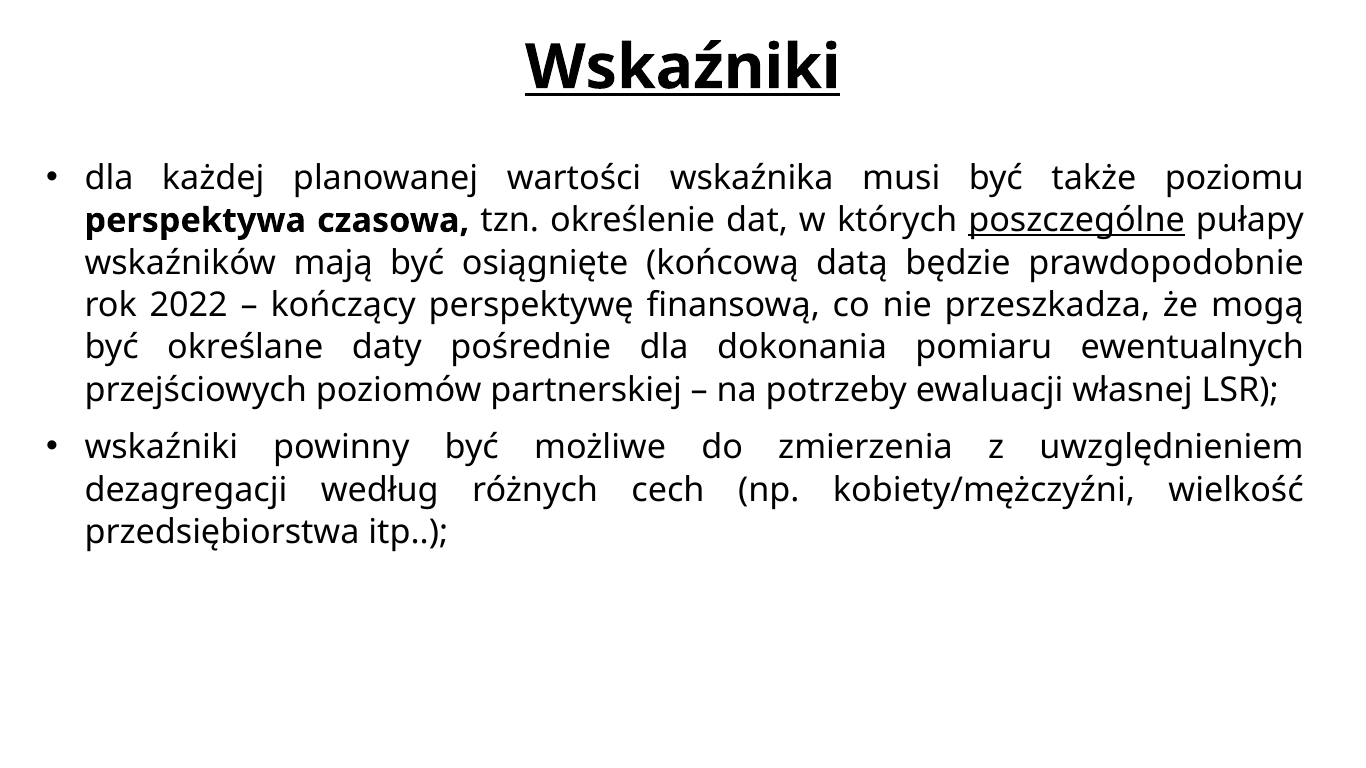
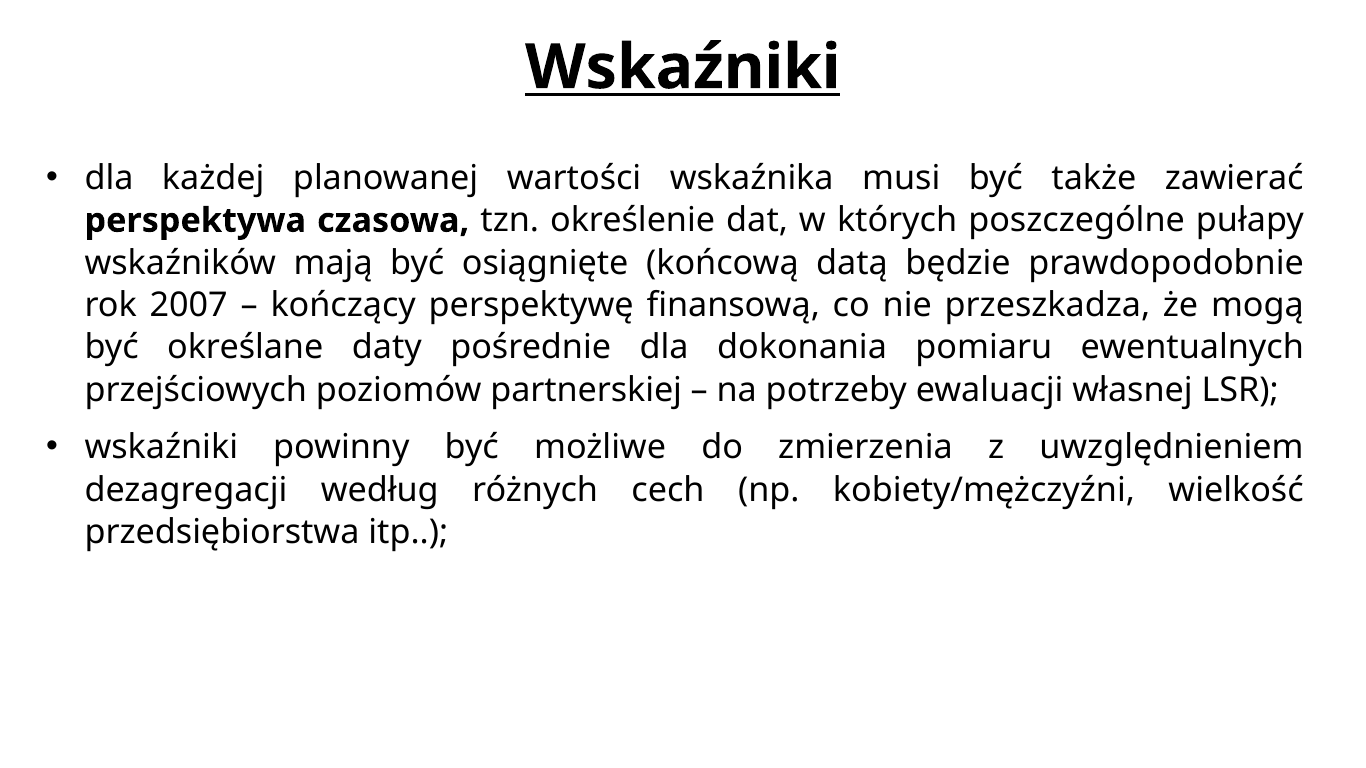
poziomu: poziomu -> zawierać (1234, 178)
poszczególne underline: present -> none (1077, 221)
2022: 2022 -> 2007 (189, 305)
